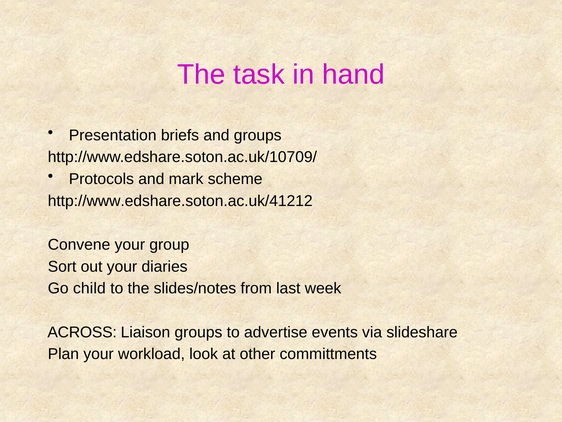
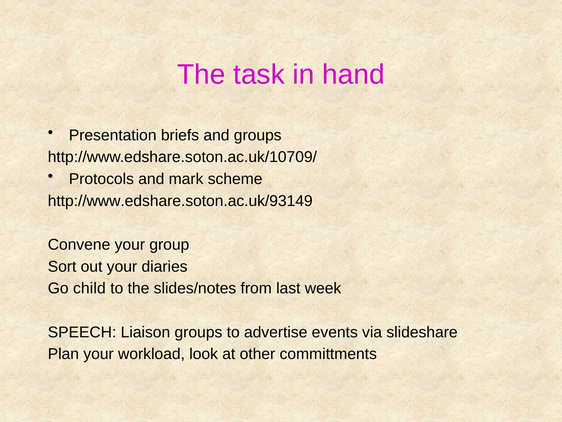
http://www.edshare.soton.ac.uk/41212: http://www.edshare.soton.ac.uk/41212 -> http://www.edshare.soton.ac.uk/93149 (180, 201)
ACROSS: ACROSS -> SPEECH (82, 332)
